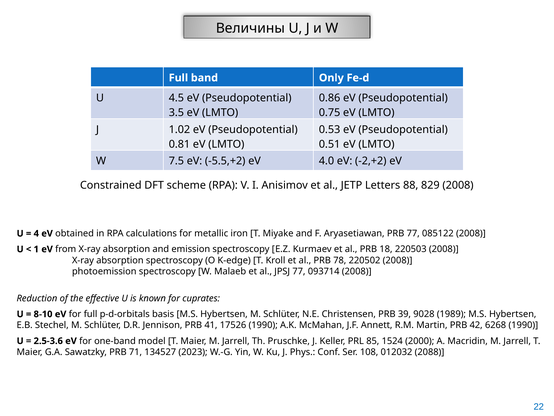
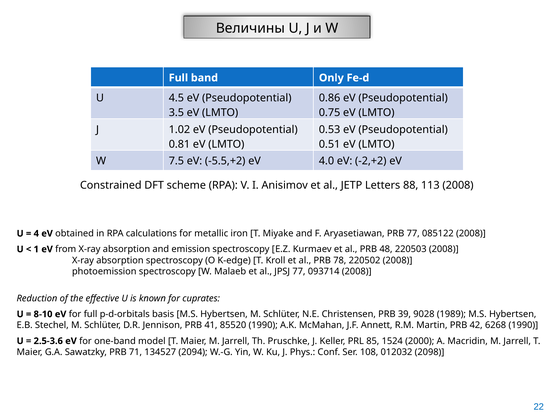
829: 829 -> 113 (430, 185)
18: 18 -> 48 (386, 249)
17526: 17526 -> 85520 (233, 325)
2023: 2023 -> 2094 (193, 352)
2088: 2088 -> 2098 (430, 352)
